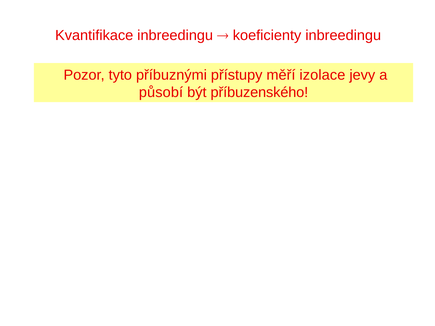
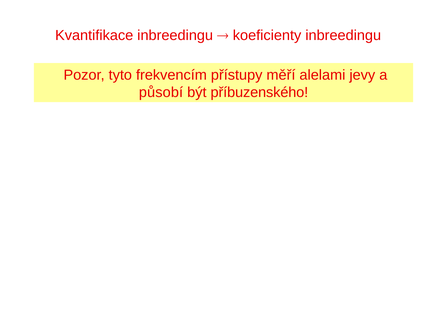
příbuznými: příbuznými -> frekvencím (171, 75)
izolace: izolace -> alelami (322, 75)
